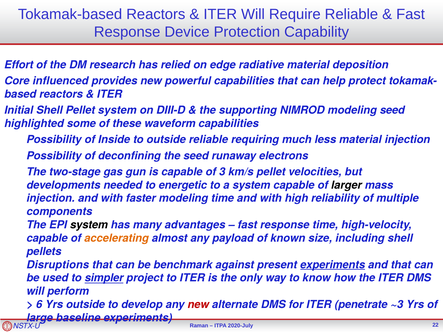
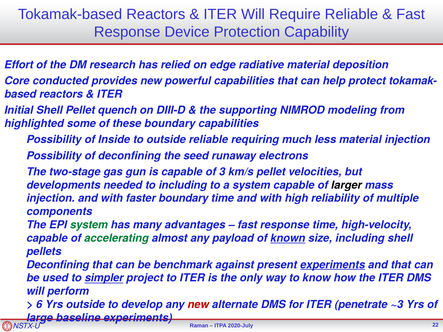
influenced: influenced -> conducted (61, 81)
Pellet system: system -> quench (117, 110)
modeling seed: seed -> from (392, 110)
these waveform: waveform -> boundary (170, 124)
to energetic: energetic -> including (183, 185)
faster modeling: modeling -> boundary (184, 198)
system colour: black -> green (89, 225)
accelerating colour: orange -> green (117, 238)
known underline: none -> present (288, 238)
Disruptions: Disruptions -> Deconfining (58, 265)
